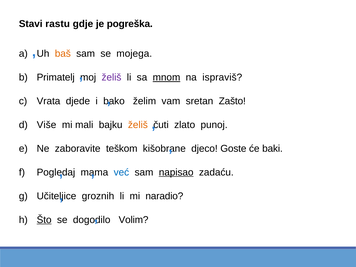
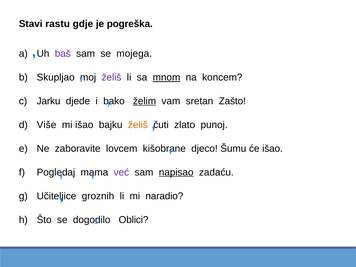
baš colour: orange -> purple (63, 54)
Primatelj: Primatelj -> Skupljao (56, 77)
ispraviš: ispraviš -> koncem (222, 77)
Vrata: Vrata -> Jarku (49, 101)
želim underline: none -> present (145, 101)
mi mali: mali -> išao (84, 125)
teškom: teškom -> lovcem (122, 149)
Goste: Goste -> Šumu (233, 149)
će baki: baki -> išao (272, 149)
već colour: blue -> purple (121, 172)
Što underline: present -> none (44, 220)
Volim: Volim -> Oblici (134, 220)
